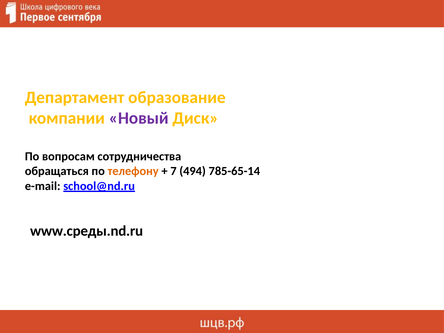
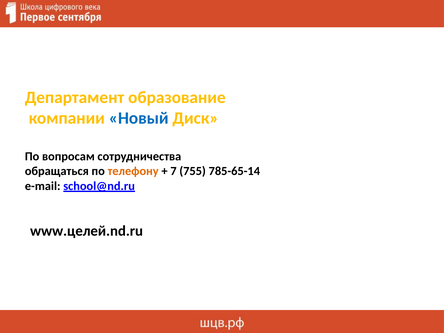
Новый colour: purple -> blue (139, 118)
494: 494 -> 755 (193, 171)
www.среды.nd.ru: www.среды.nd.ru -> www.целей.nd.ru (87, 231)
